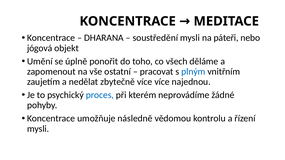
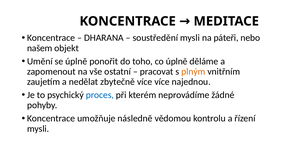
jógová: jógová -> našem (40, 48)
co všech: všech -> úplně (177, 61)
plným colour: blue -> orange (193, 72)
